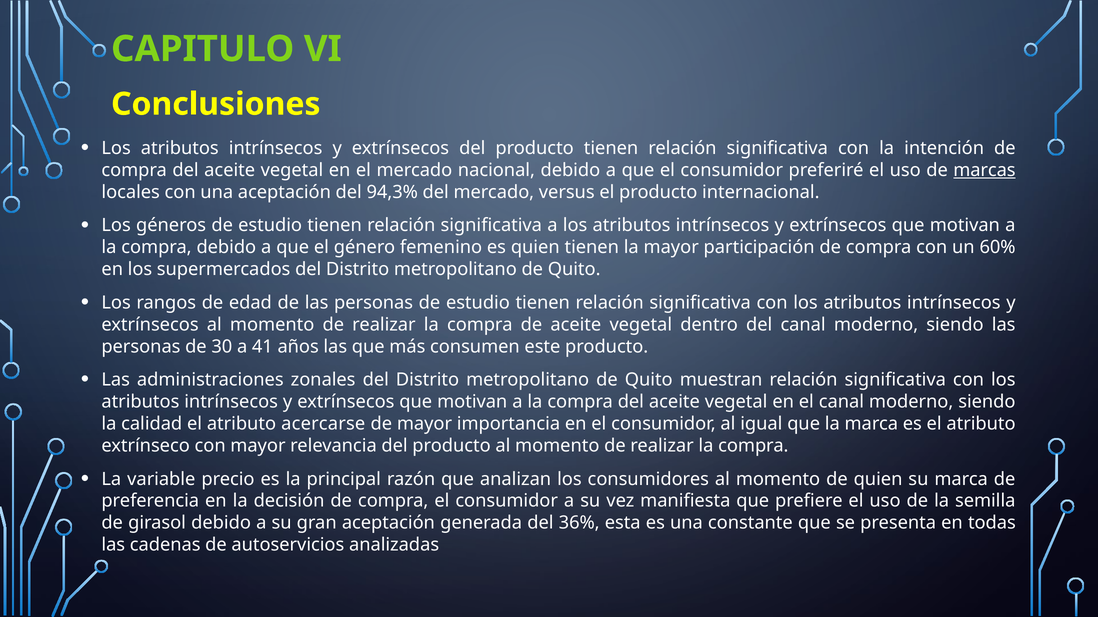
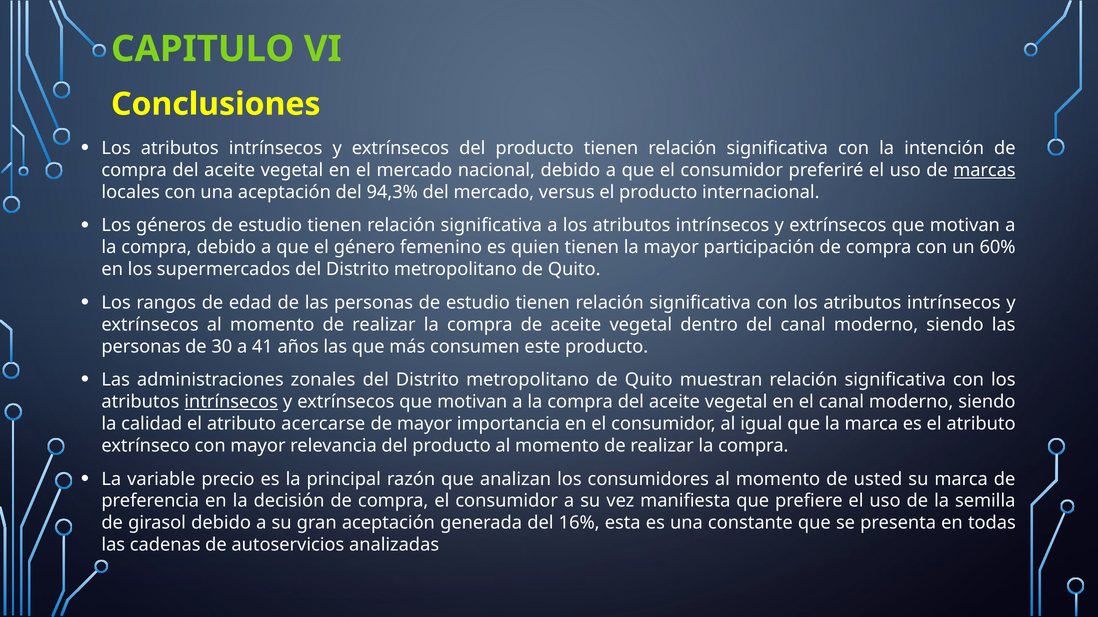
intrínsecos underline: none -> present (231, 402)
de quien: quien -> usted (878, 479)
36%: 36% -> 16% (579, 523)
